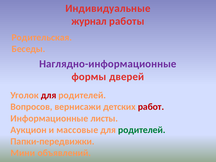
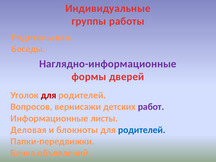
журнал: журнал -> группы (89, 21)
работ colour: red -> purple (151, 107)
Аукцион: Аукцион -> Деловая (28, 130)
массовые: массовые -> блокноты (77, 130)
родителей colour: green -> blue (142, 130)
Мини: Мини -> Банка (23, 153)
